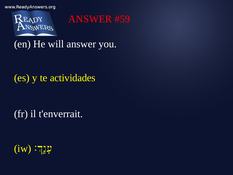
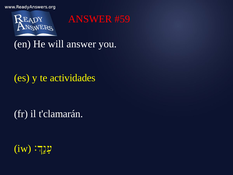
t'enverrait: t'enverrait -> t'clamarán (61, 114)
